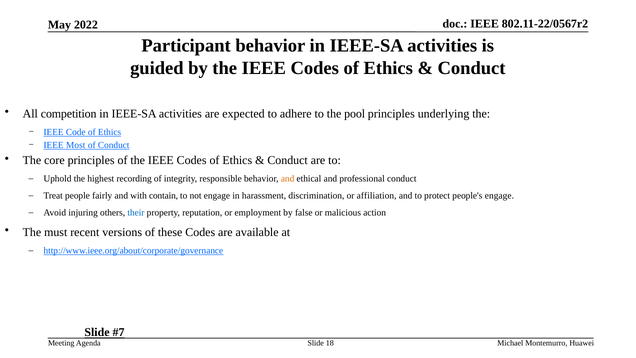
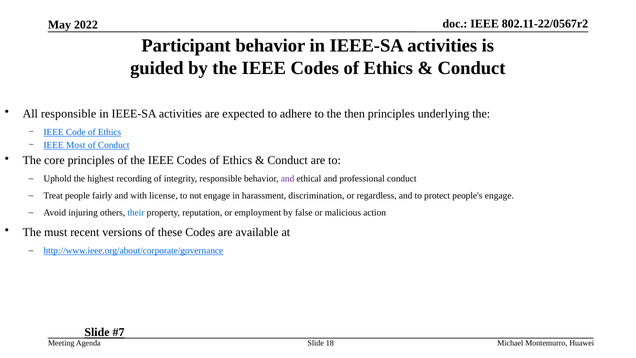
All competition: competition -> responsible (69, 114)
pool: pool -> then (355, 114)
and colour: orange -> purple (288, 179)
contain: contain -> license (163, 196)
affiliation: affiliation -> regardless (377, 196)
